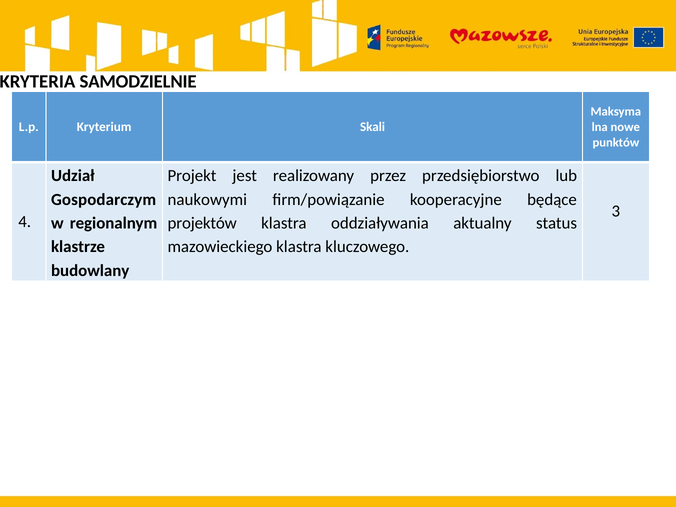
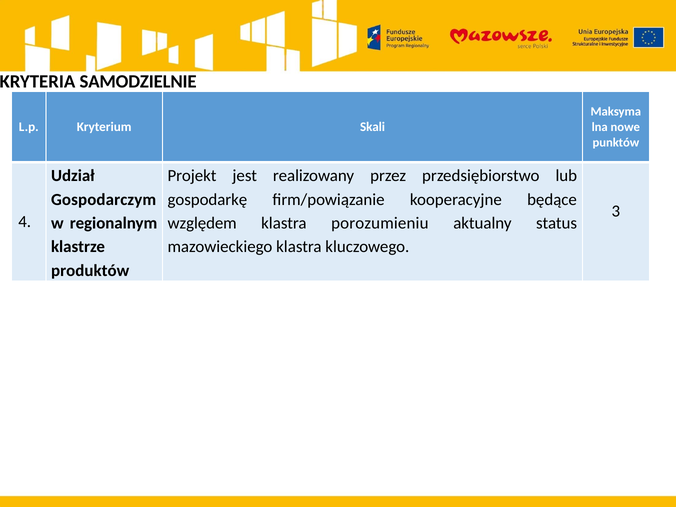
naukowymi: naukowymi -> gospodarkę (207, 199)
projektów: projektów -> względem (202, 223)
oddziaływania: oddziaływania -> porozumieniu (380, 223)
budowlany: budowlany -> produktów (90, 271)
